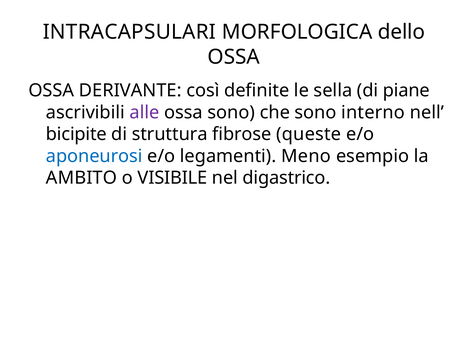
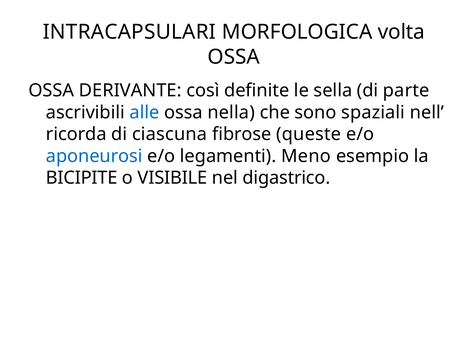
dello: dello -> volta (401, 32)
piane: piane -> parte (406, 91)
alle colour: purple -> blue (145, 112)
ossa sono: sono -> nella (231, 112)
interno: interno -> spaziali (373, 112)
bicipite: bicipite -> ricorda (76, 134)
struttura: struttura -> ciascuna (170, 134)
AMBITO: AMBITO -> BICIPITE (82, 178)
